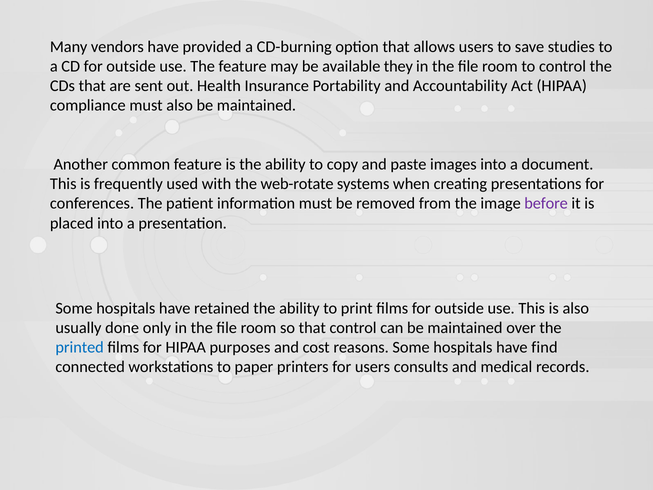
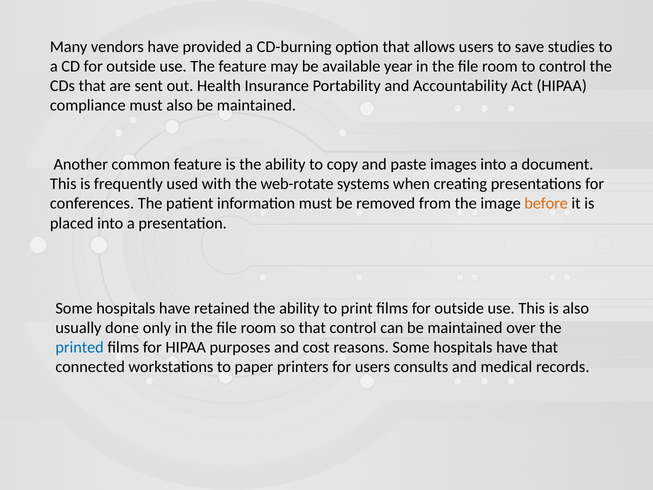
they: they -> year (398, 66)
before colour: purple -> orange (546, 203)
have find: find -> that (545, 347)
